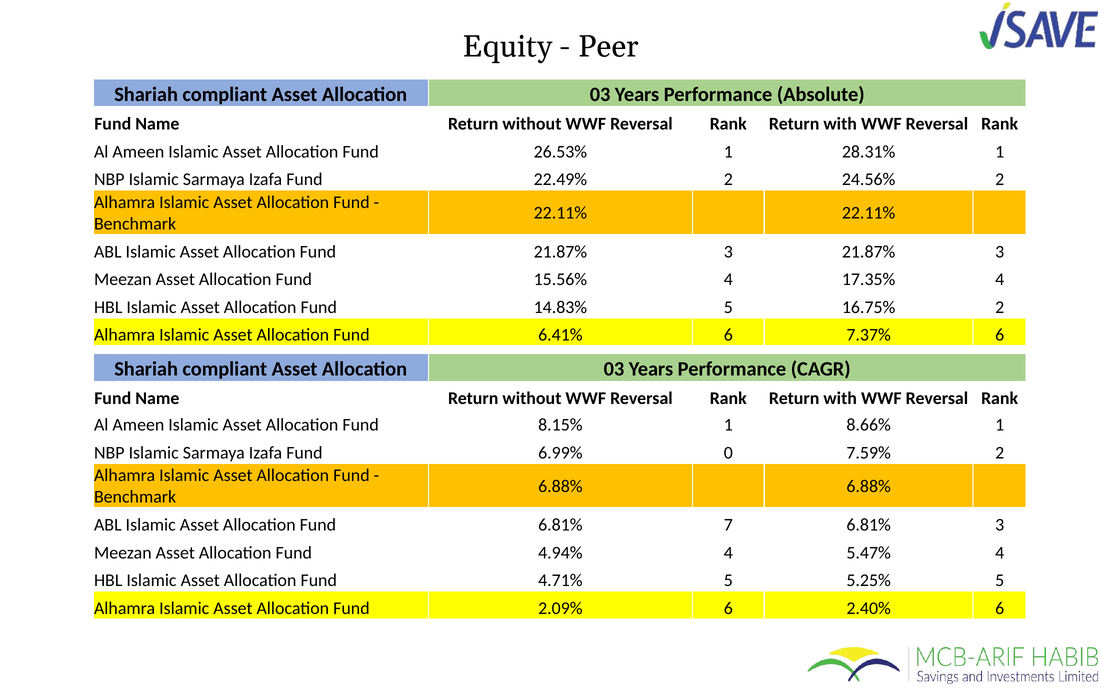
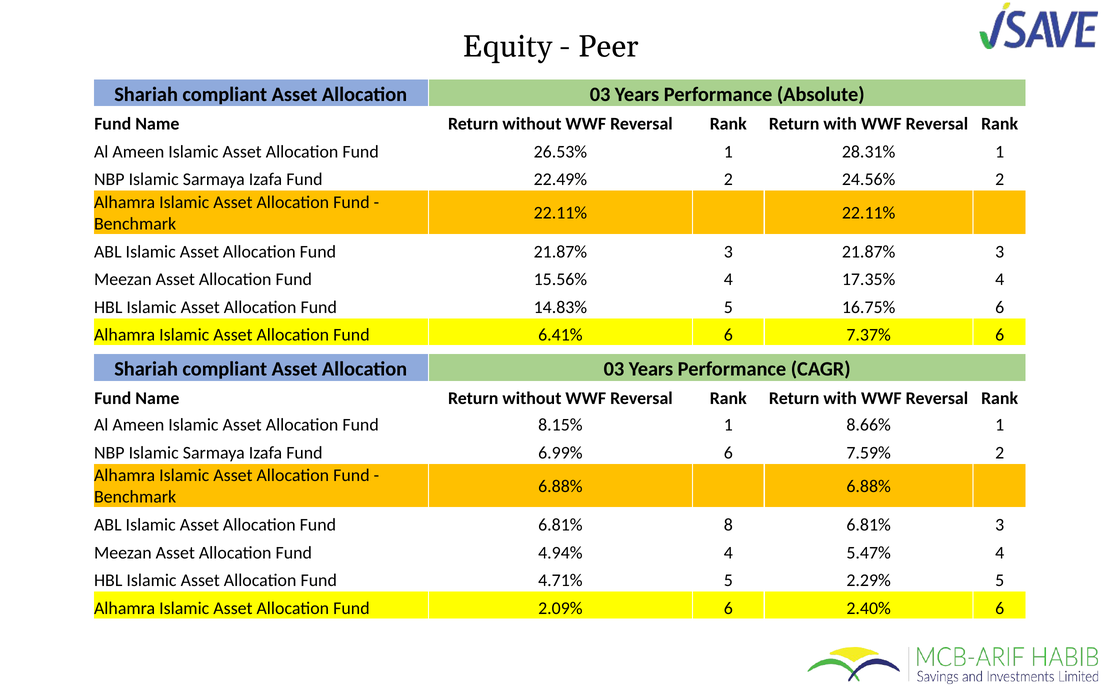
16.75% 2: 2 -> 6 (1000, 307)
6.99% 0: 0 -> 6 (728, 453)
7: 7 -> 8 (728, 525)
5.25%: 5.25% -> 2.29% (869, 580)
